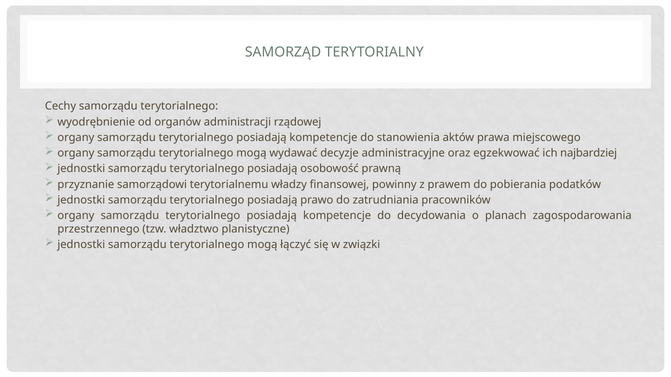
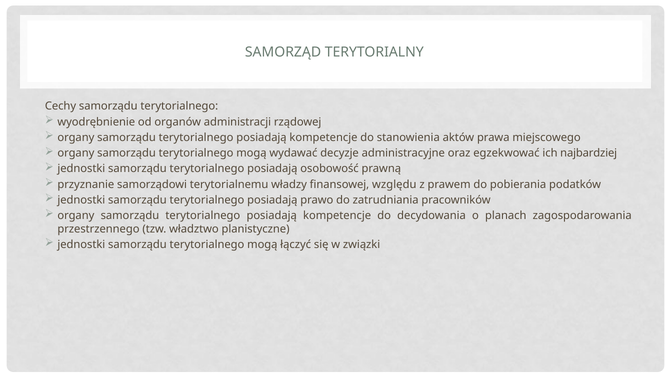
powinny: powinny -> względu (394, 185)
